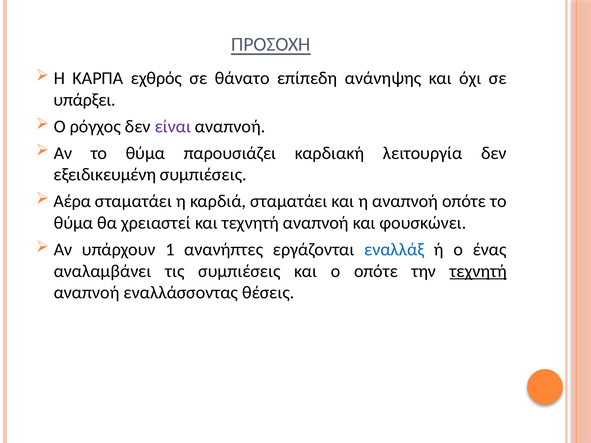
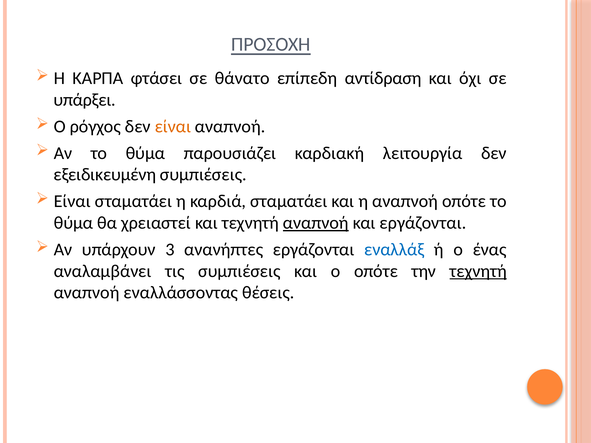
εχθρός: εχθρός -> φτάσει (156, 78)
ανάνηψης: ανάνηψης -> αντίδραση (383, 78)
είναι colour: purple -> orange (173, 127)
Αέρα: Αέρα -> Είναι (72, 201)
αναπνοή underline: none -> present (316, 223)
και φουσκώνει: φουσκώνει -> εργάζονται (423, 223)
1: 1 -> 3 (170, 250)
